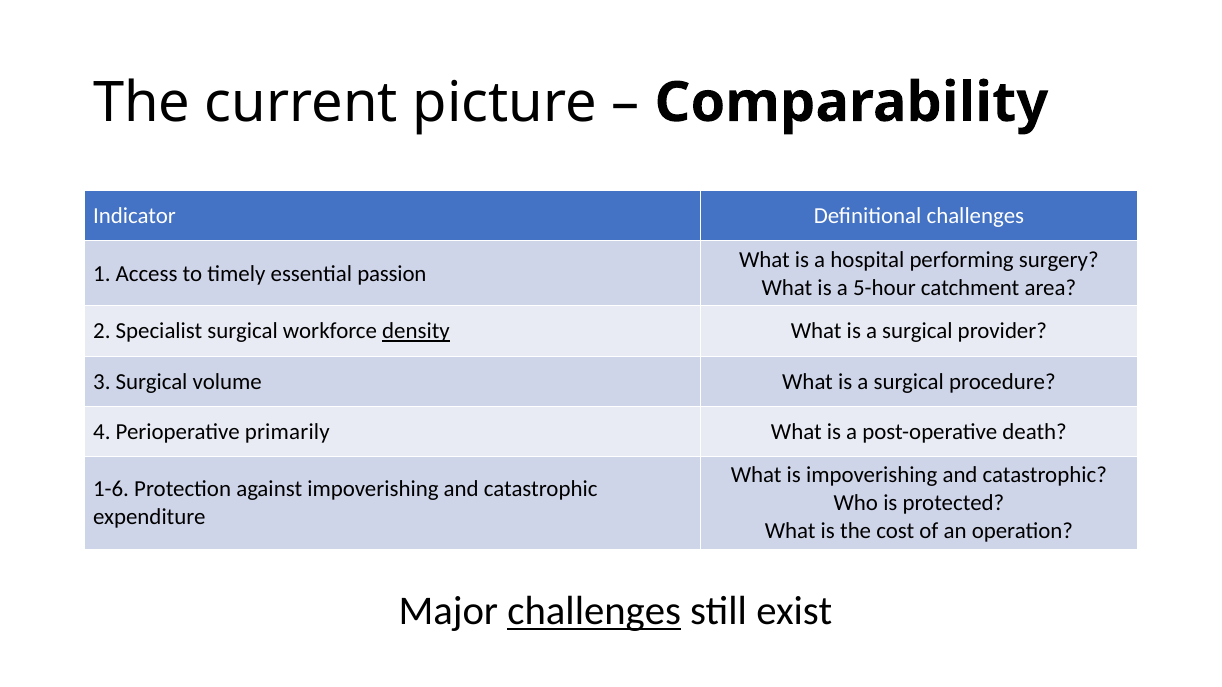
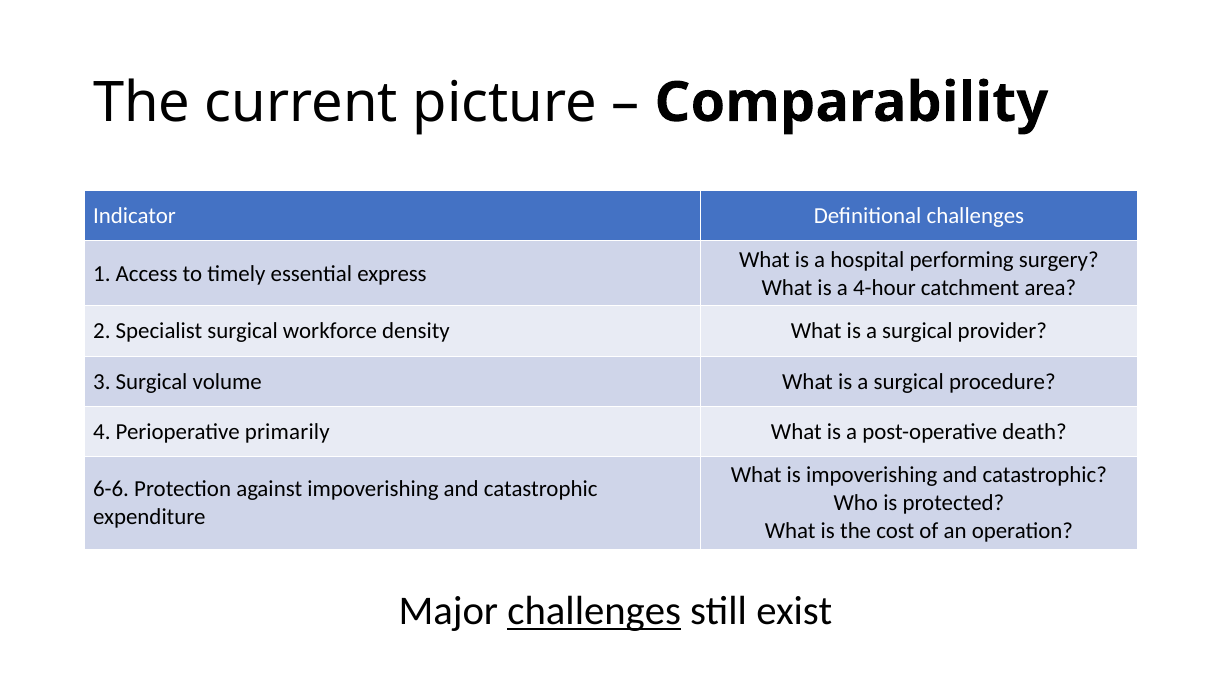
passion: passion -> express (392, 274)
5-hour: 5-hour -> 4-hour (884, 288)
density underline: present -> none (416, 332)
1-6: 1-6 -> 6-6 (111, 490)
